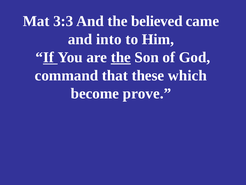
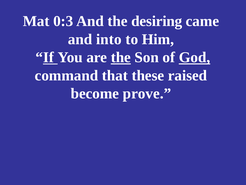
3:3: 3:3 -> 0:3 (63, 21)
believed: believed -> desiring (157, 21)
God underline: none -> present (195, 57)
which: which -> raised (188, 75)
